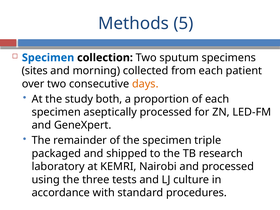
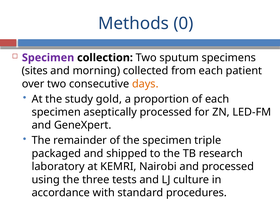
5: 5 -> 0 (183, 23)
Specimen colour: blue -> purple (48, 58)
both: both -> gold (109, 99)
